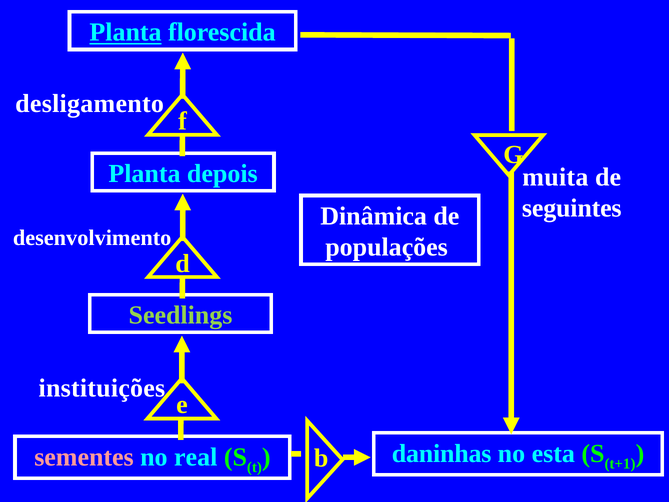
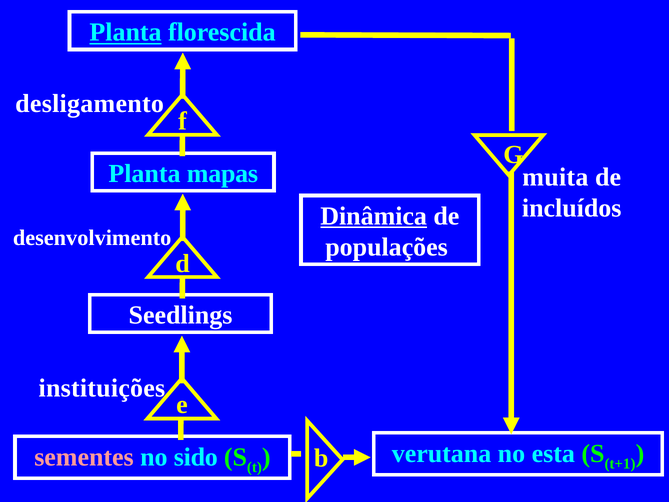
depois: depois -> mapas (222, 174)
seguintes: seguintes -> incluídos (572, 208)
Dinâmica underline: none -> present (374, 216)
Seedlings colour: light green -> white (180, 315)
real: real -> sido (196, 457)
daninhas: daninhas -> verutana (442, 453)
